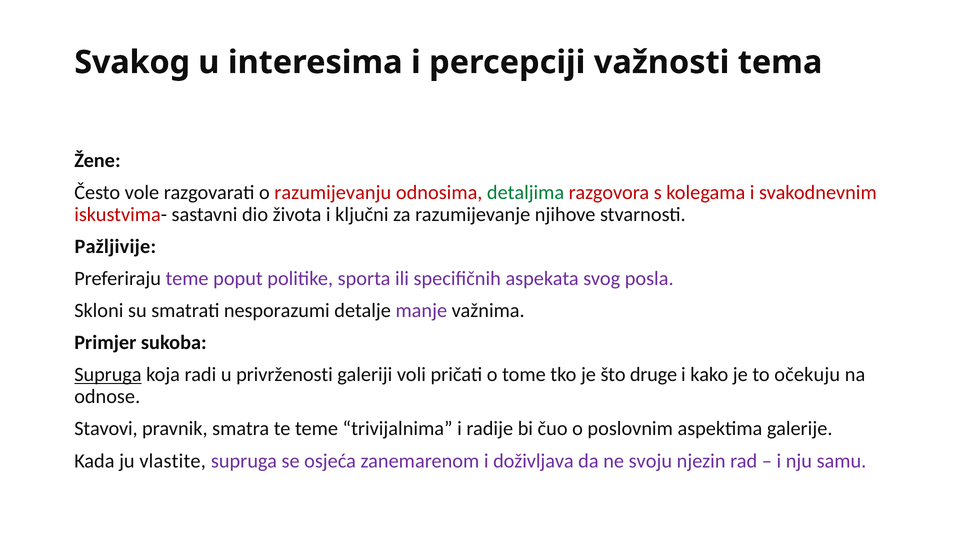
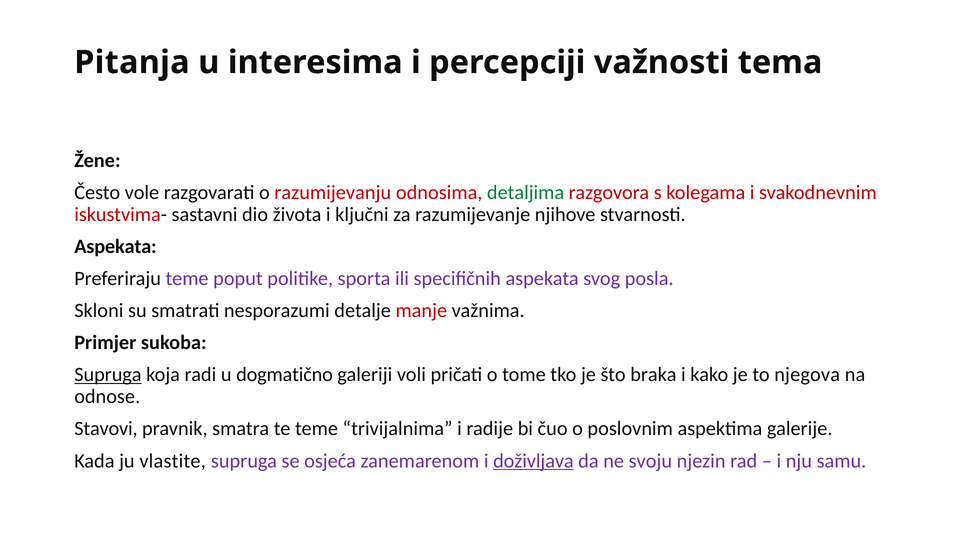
Svakog: Svakog -> Pitanja (132, 62)
Pažljivije: Pažljivije -> Aspekata (115, 246)
manje colour: purple -> red (421, 311)
privrženosti: privrženosti -> dogmatično (285, 375)
druge: druge -> braka (653, 375)
očekuju: očekuju -> njegova (807, 375)
doživljava underline: none -> present (533, 461)
